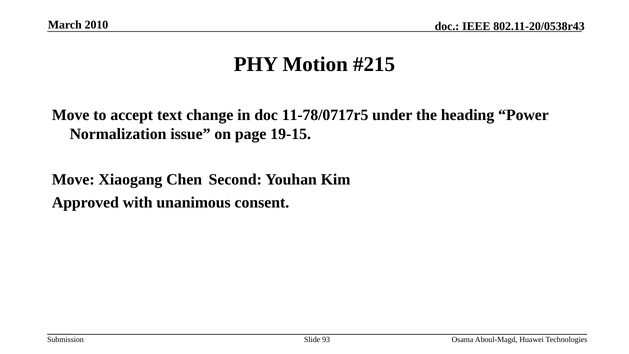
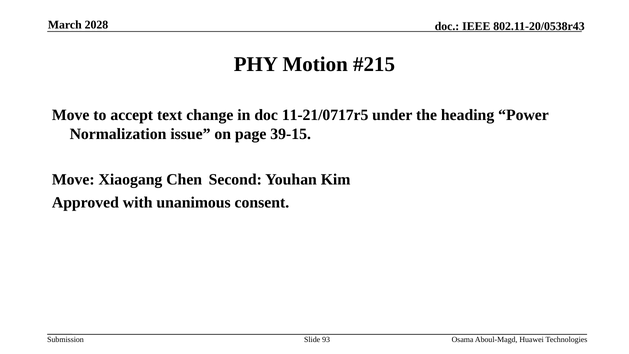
2010: 2010 -> 2028 (96, 25)
11-78/0717r5: 11-78/0717r5 -> 11-21/0717r5 (325, 115)
19-15: 19-15 -> 39-15 (291, 134)
